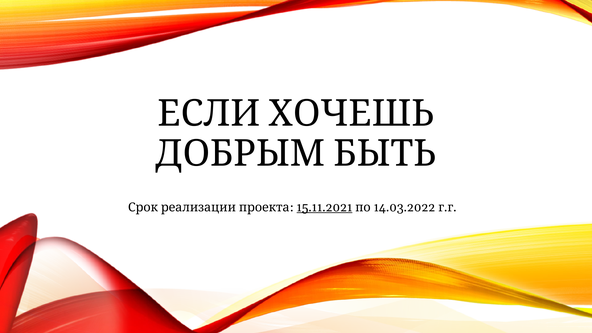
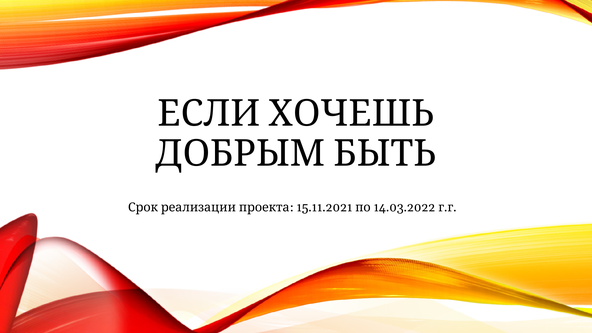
15.11.2021 underline: present -> none (324, 207)
